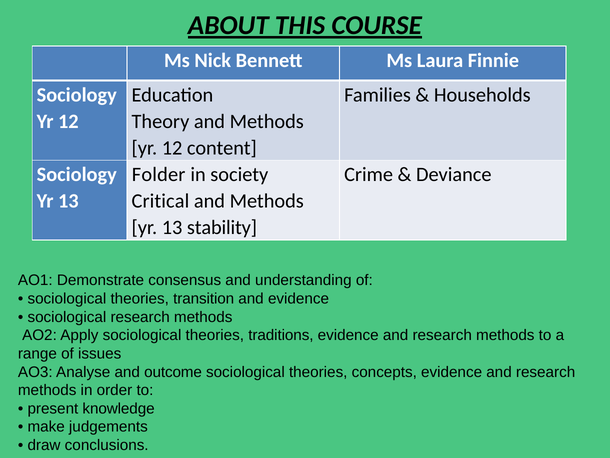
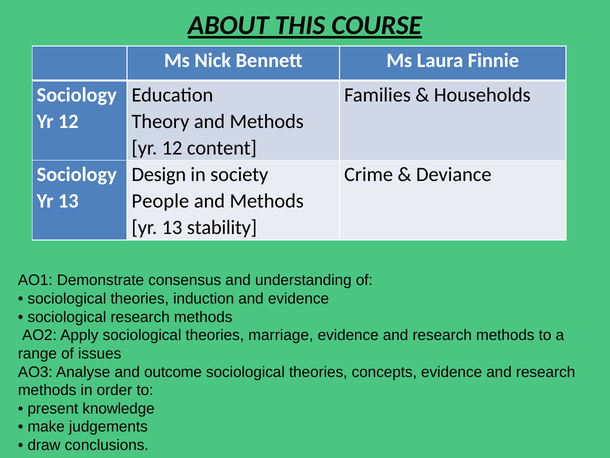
Folder: Folder -> Design (159, 174)
Critical: Critical -> People (160, 201)
transition: transition -> induction (204, 298)
traditions: traditions -> marriage (281, 335)
